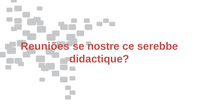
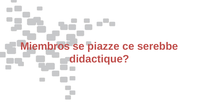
Reuniões: Reuniões -> Miembros (45, 46)
nostre: nostre -> piazze (103, 46)
